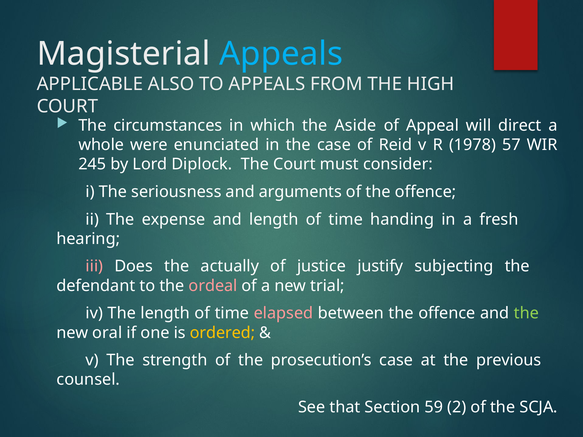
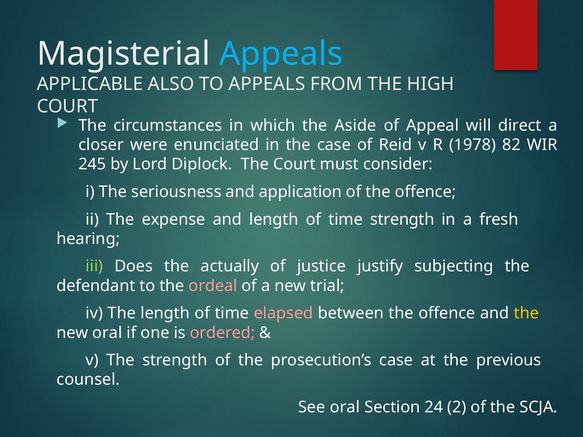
whole: whole -> closer (101, 145)
57: 57 -> 82 (511, 145)
arguments: arguments -> application (300, 192)
time handing: handing -> strength (402, 219)
iii colour: pink -> light green (94, 266)
the colour: light green -> yellow (526, 313)
ordered colour: yellow -> pink (223, 333)
See that: that -> oral (345, 407)
59: 59 -> 24 (434, 407)
